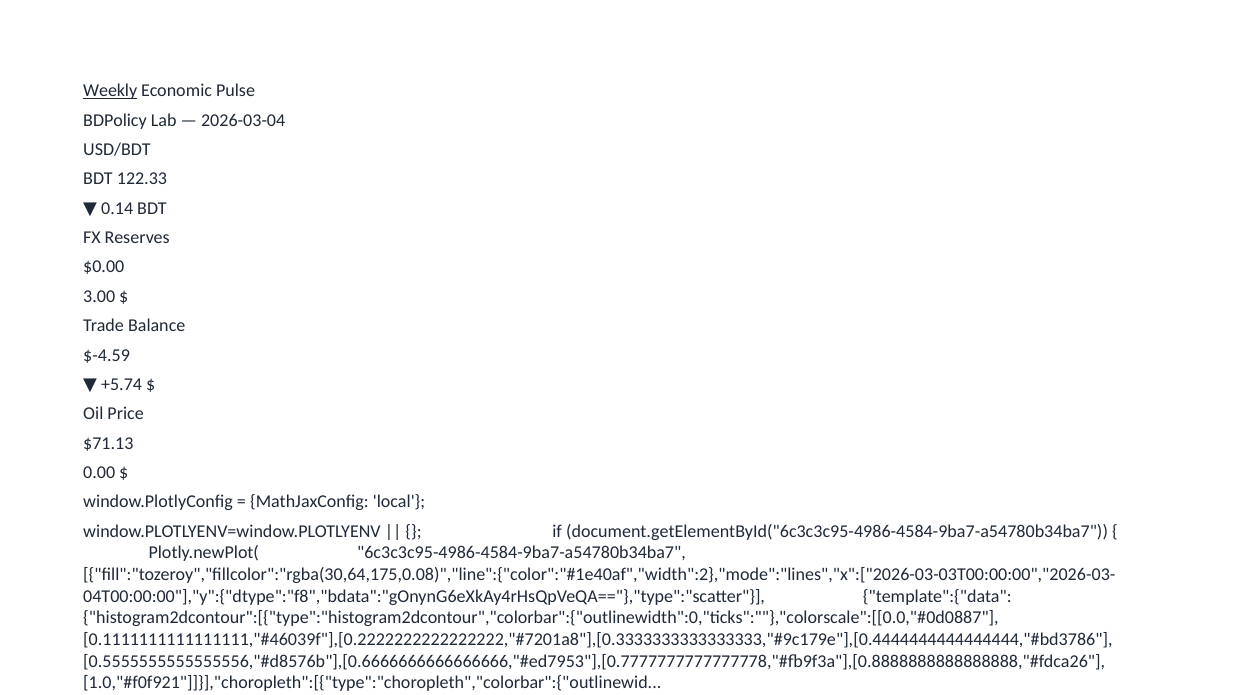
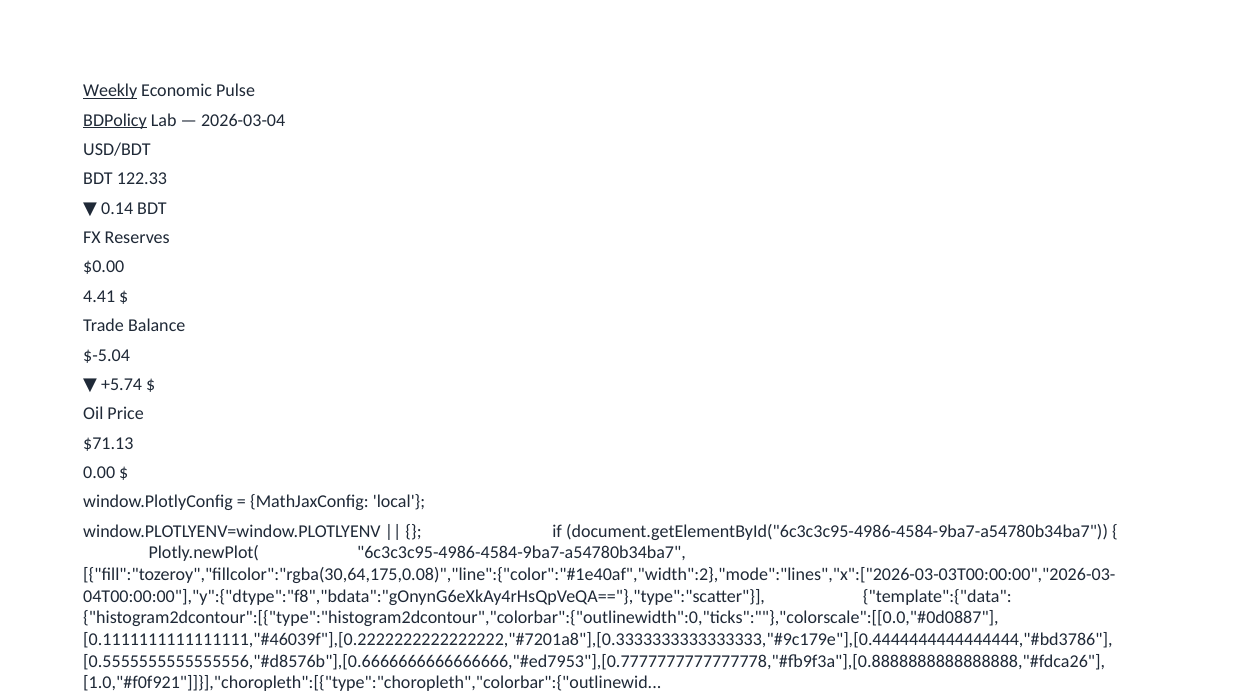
BDPolicy underline: none -> present (115, 120)
3.00: 3.00 -> 4.41 (99, 296)
$-4.59: $-4.59 -> $-5.04 (107, 355)
